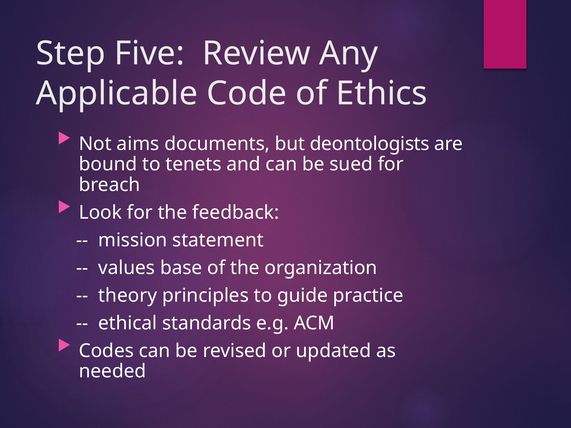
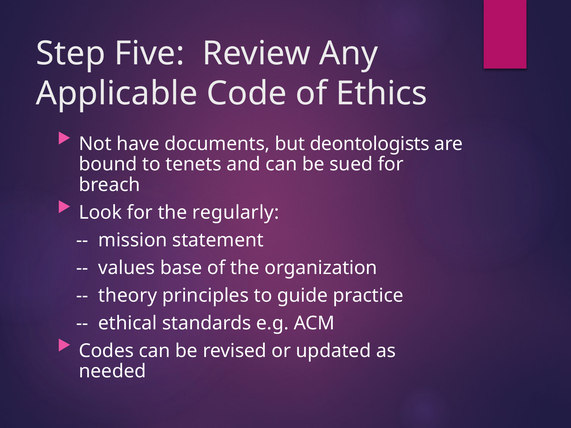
aims: aims -> have (138, 144)
feedback: feedback -> regularly (236, 213)
